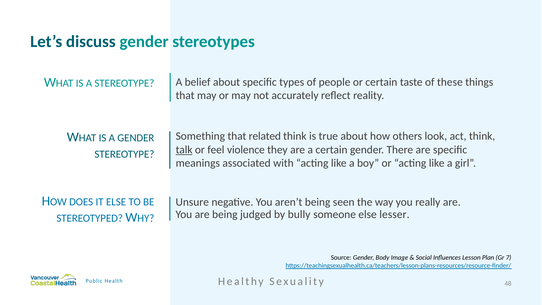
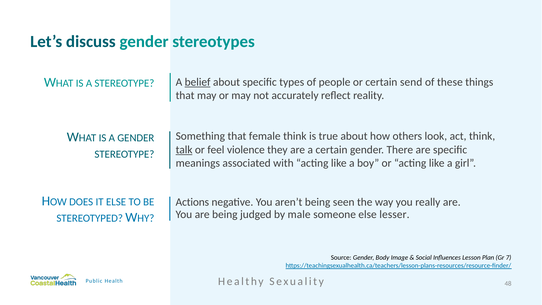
belief underline: none -> present (198, 82)
taste: taste -> send (411, 82)
related: related -> female (265, 136)
Unsure: Unsure -> Actions (192, 202)
bully: bully -> male (299, 214)
